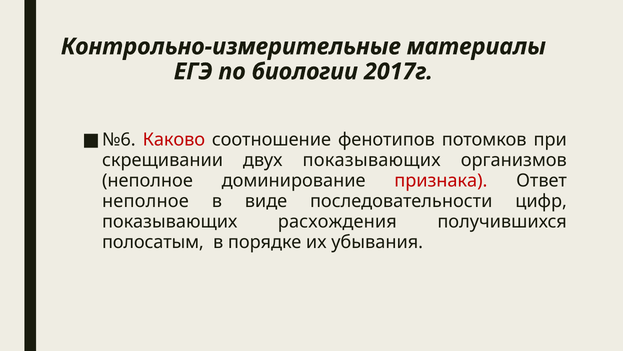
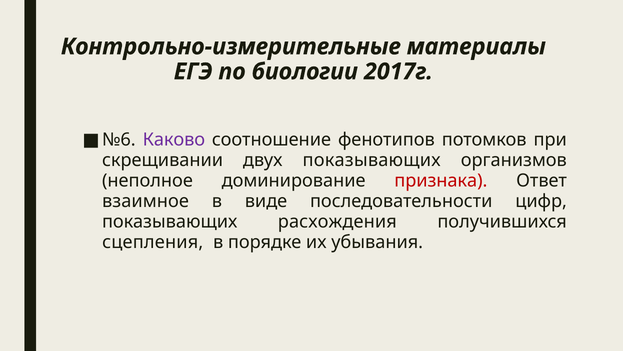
Каково colour: red -> purple (174, 139)
неполное: неполное -> взаимное (145, 201)
полосатым: полосатым -> сцепления (153, 242)
